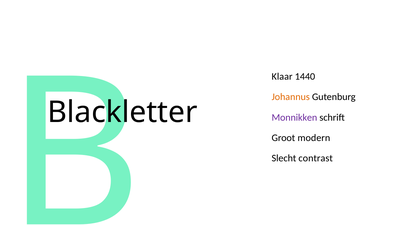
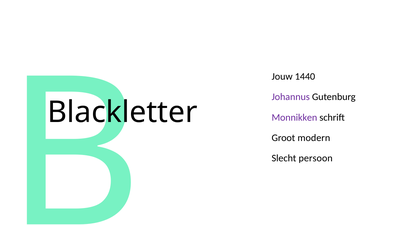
Klaar: Klaar -> Jouw (282, 77)
Johannus colour: orange -> purple (291, 97)
contrast: contrast -> persoon (316, 158)
